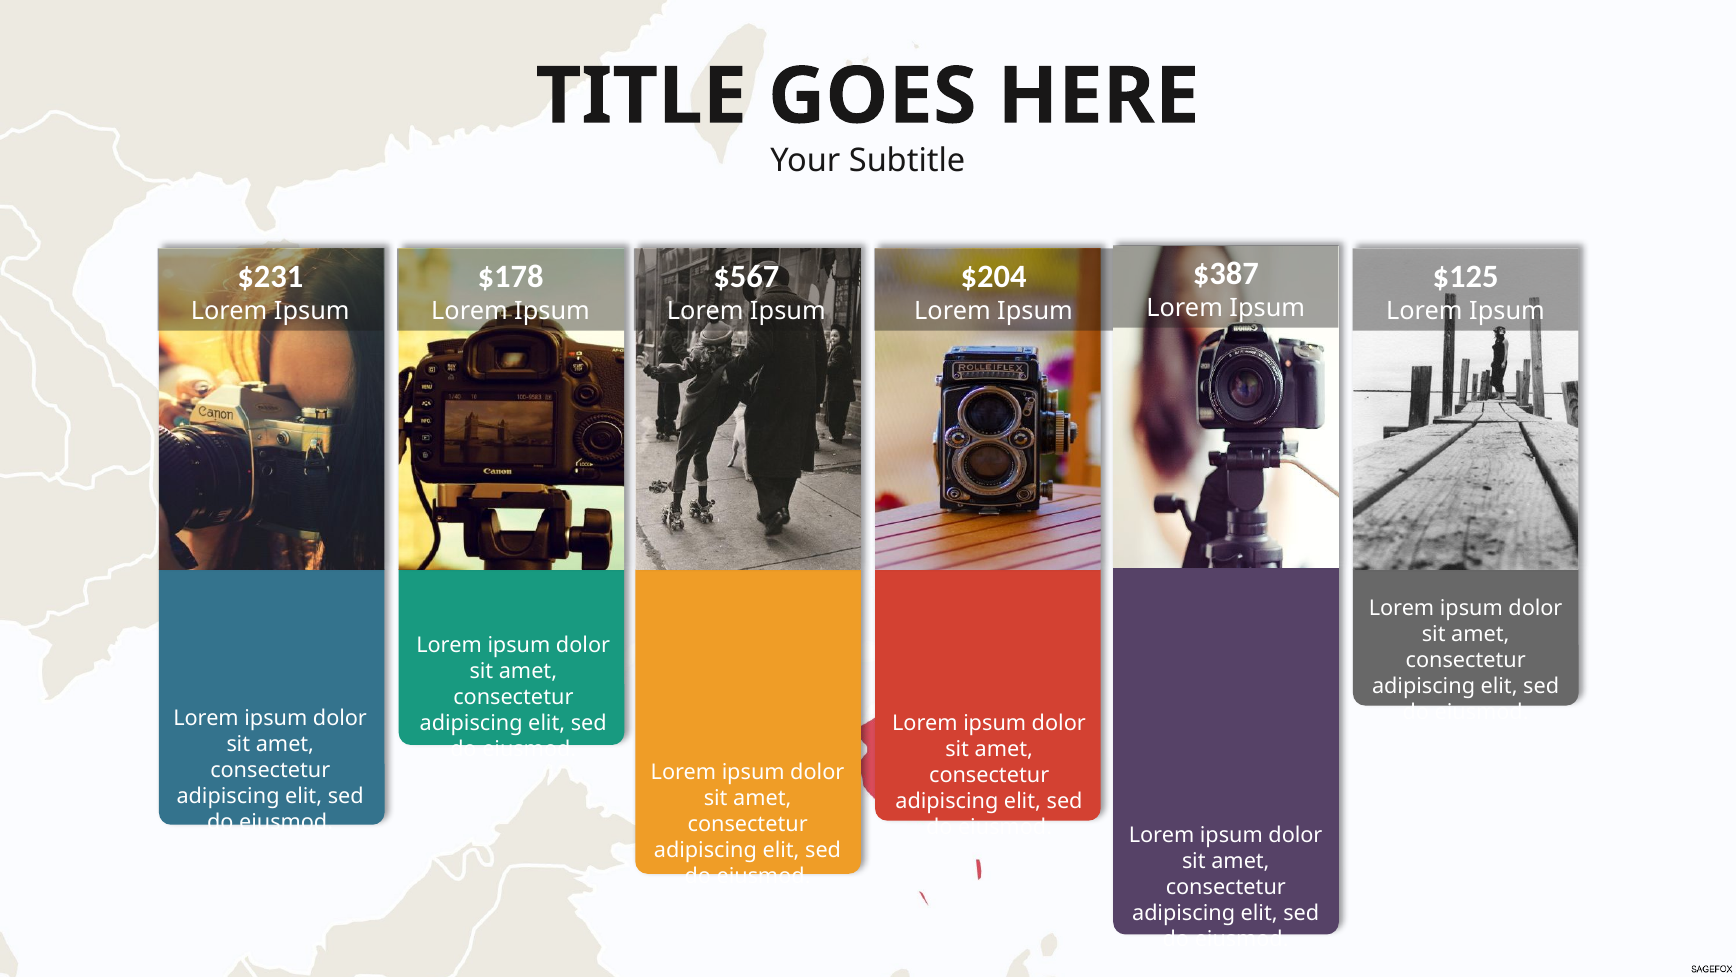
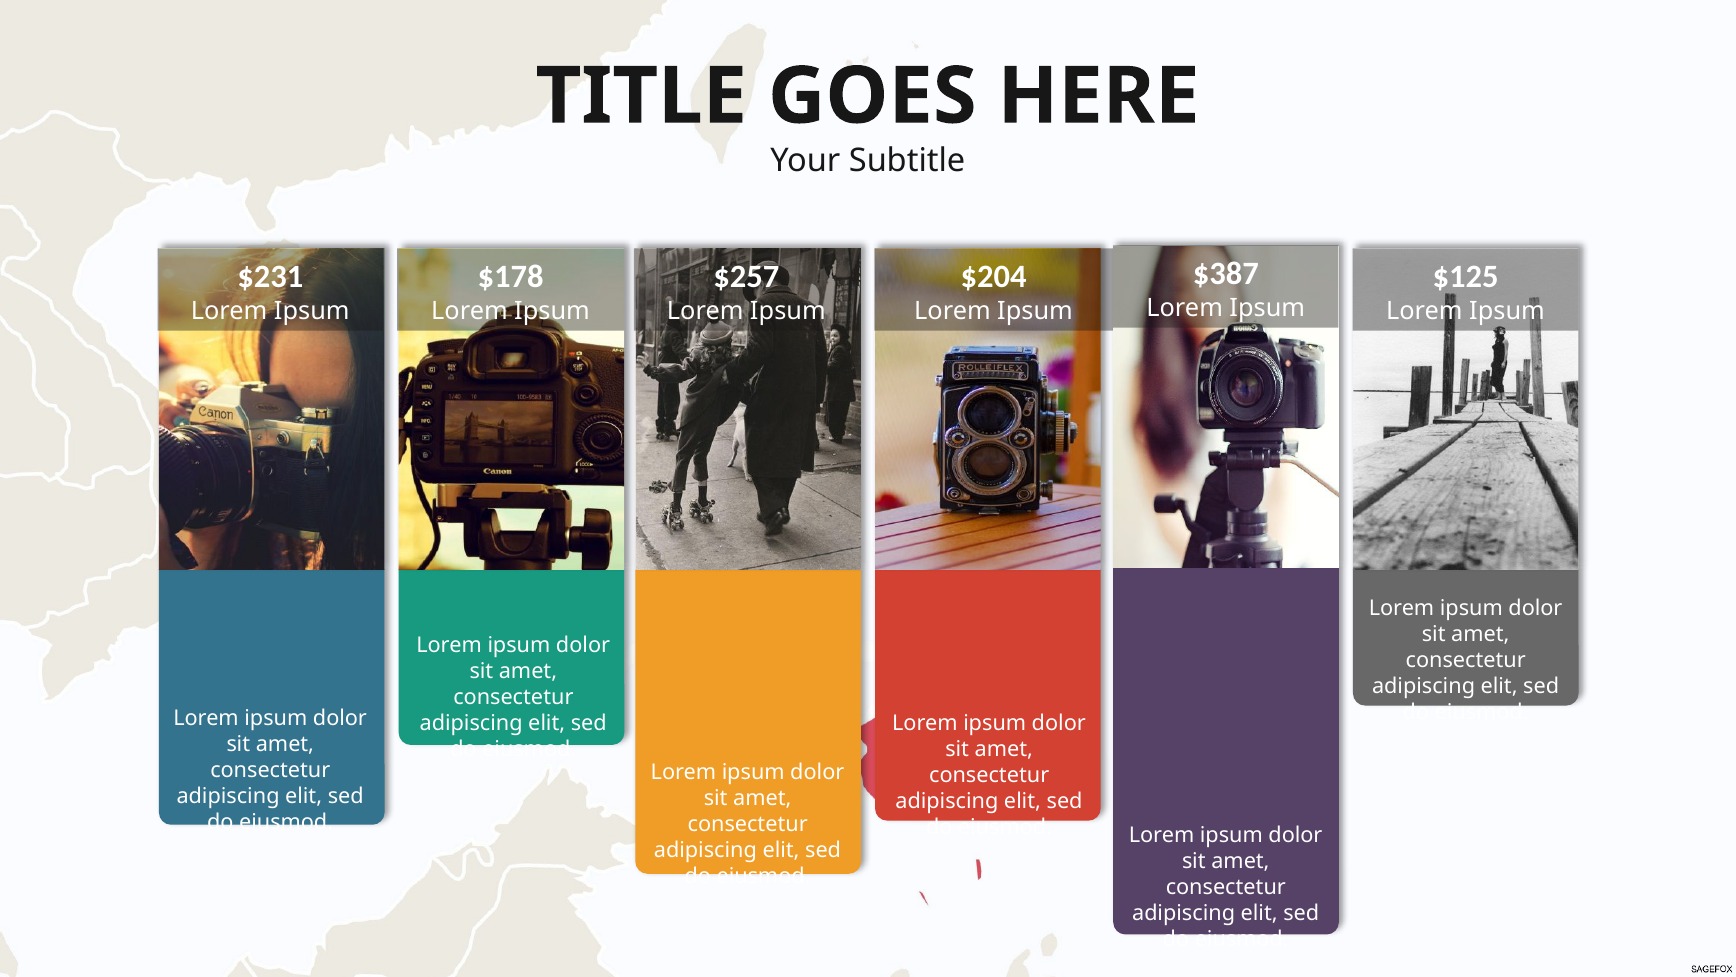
$567: $567 -> $257 (746, 277)
